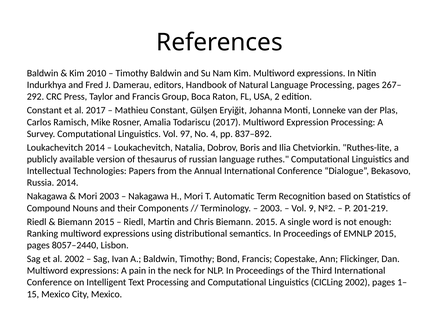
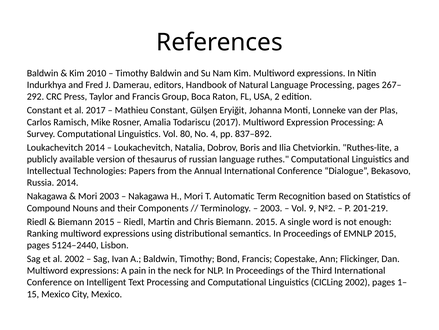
97: 97 -> 80 (186, 134)
8057–2440: 8057–2440 -> 5124–2440 (75, 245)
